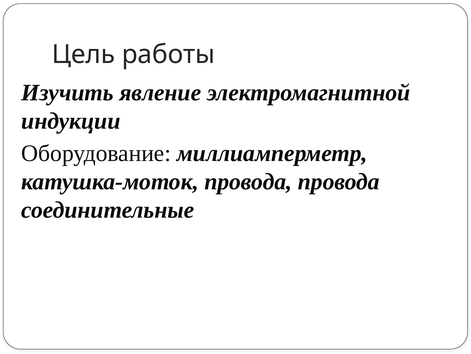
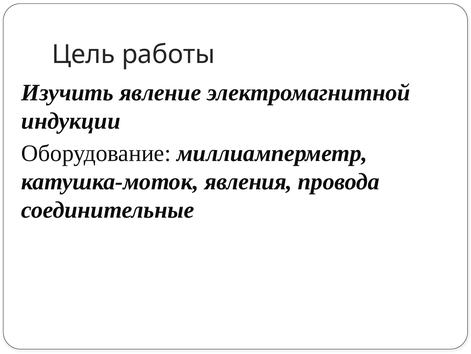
катушка-моток провода: провода -> явления (248, 181)
